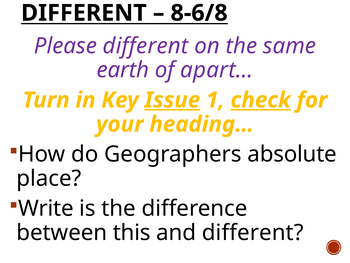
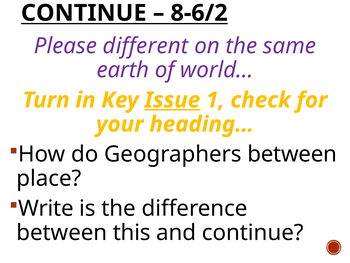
DIFFERENT: DIFFERENT -> CONTINUE (84, 13)
8-6/8: 8-6/8 -> 8-6/2 (199, 13)
apart…: apart… -> world… (217, 70)
check underline: present -> none (261, 100)
Geographers absolute: absolute -> between (292, 154)
and different: different -> continue (253, 232)
